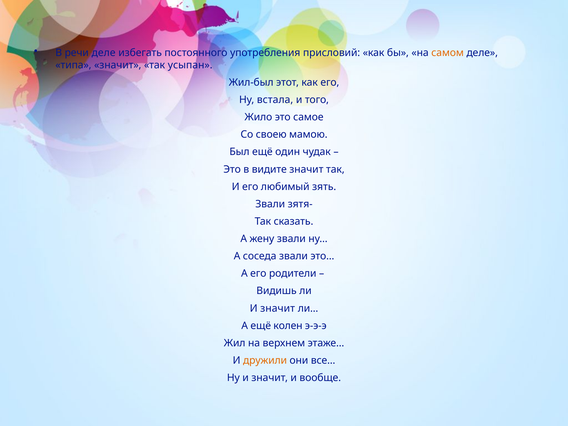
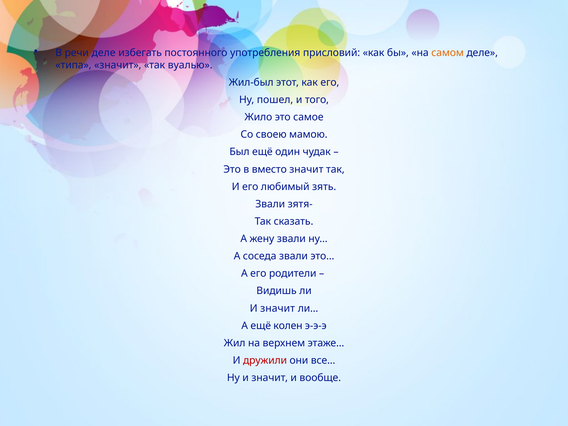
усыпан: усыпан -> вуалью (190, 65)
встала: встала -> пошел (275, 100)
видите: видите -> вместо (269, 169)
дружили colour: orange -> red (265, 360)
